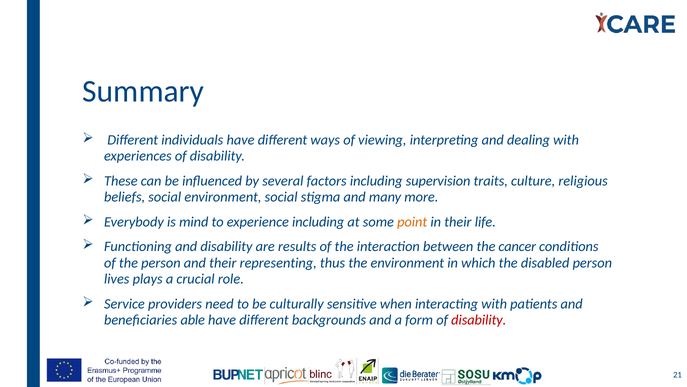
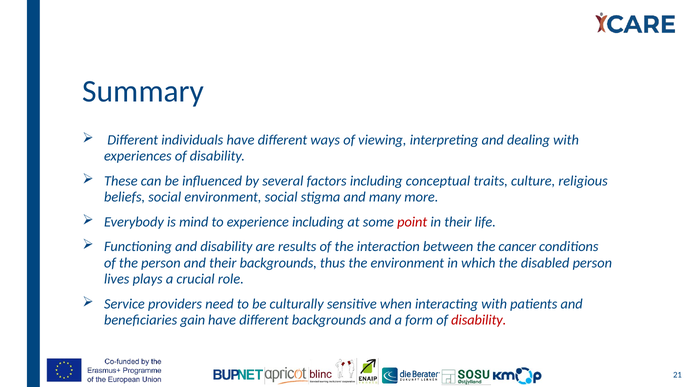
supervision: supervision -> conceptual (438, 181)
point colour: orange -> red (412, 222)
their representing: representing -> backgrounds (278, 262)
able: able -> gain (193, 320)
